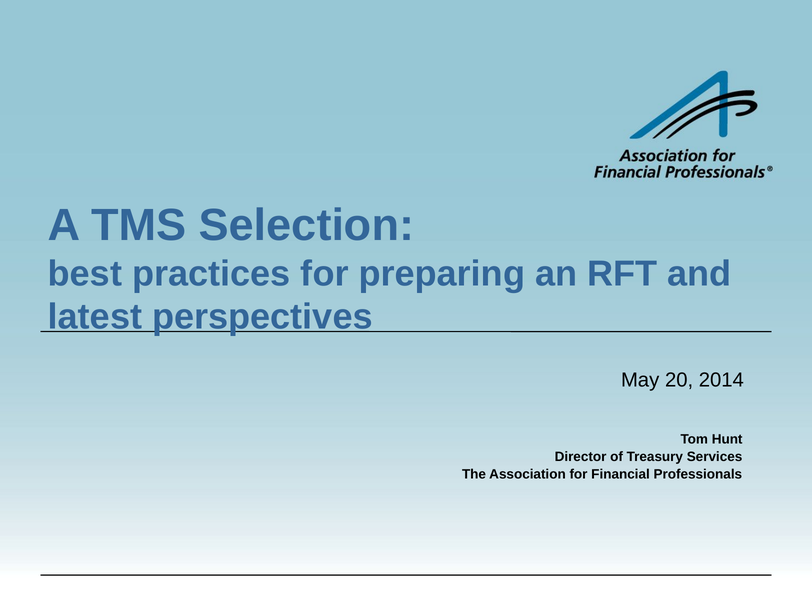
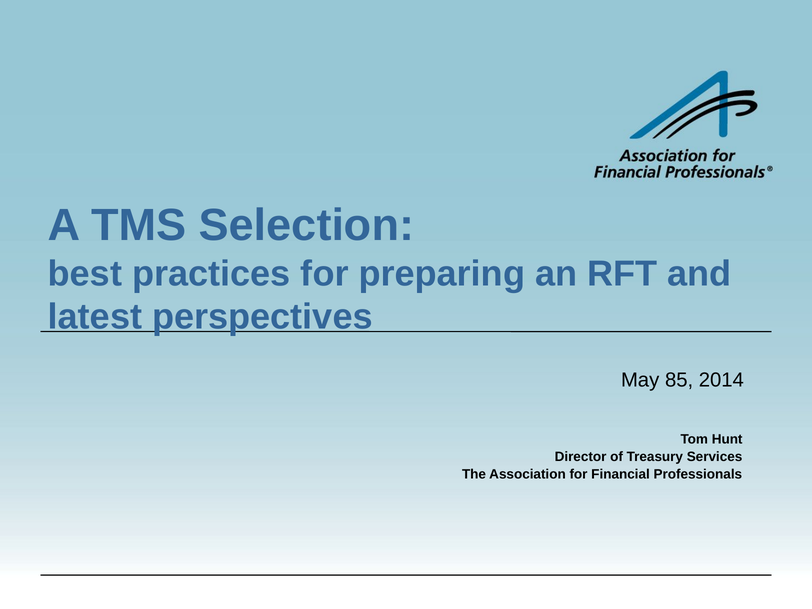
20: 20 -> 85 (679, 380)
